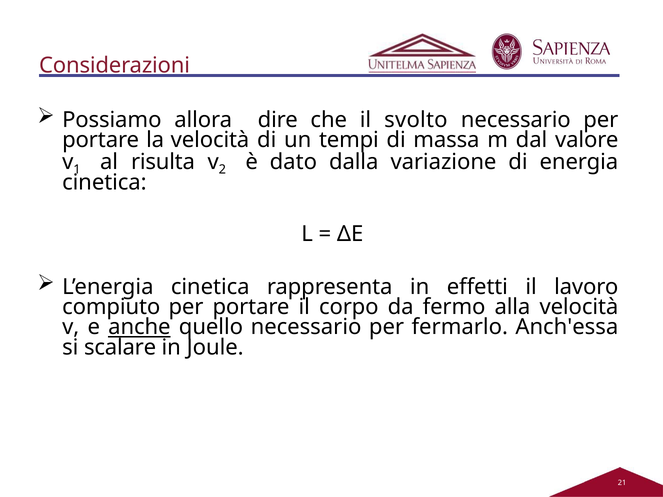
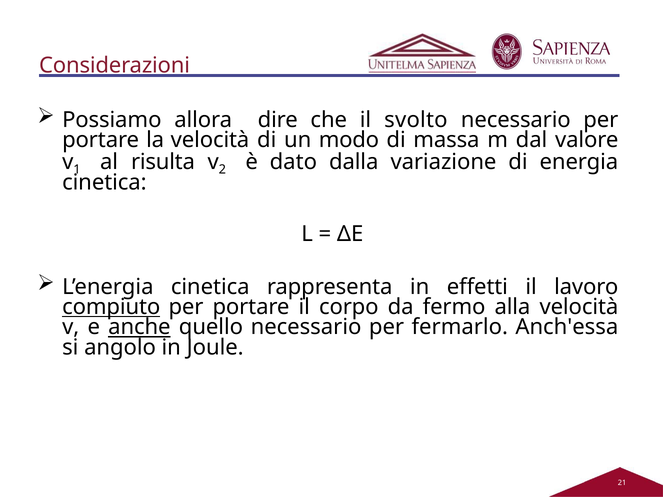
tempi: tempi -> modo (349, 140)
compiuto underline: none -> present (111, 307)
scalare: scalare -> angolo (120, 347)
